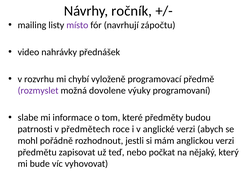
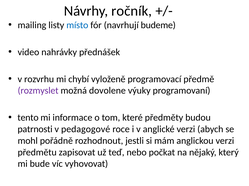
místo colour: purple -> blue (77, 25)
zápočtu: zápočtu -> budeme (158, 25)
slabe: slabe -> tento (28, 118)
předmětech: předmětech -> pedagogové (86, 130)
